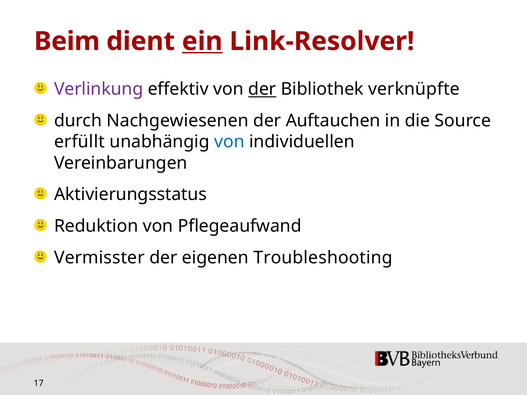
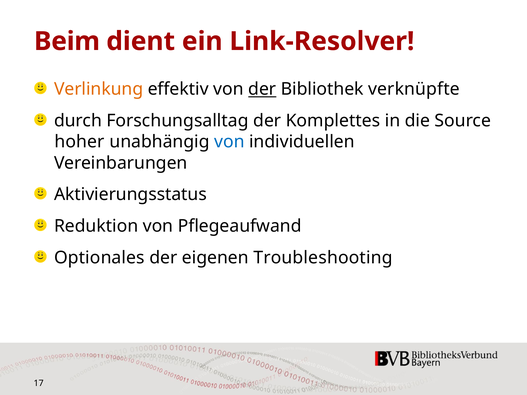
ein underline: present -> none (202, 41)
Verlinkung colour: purple -> orange (99, 89)
Nachgewiesenen: Nachgewiesenen -> Forschungsalltag (178, 121)
Auftauchen: Auftauchen -> Komplettes (333, 121)
erfüllt: erfüllt -> hoher (79, 142)
Vermisster: Vermisster -> Optionales (99, 258)
